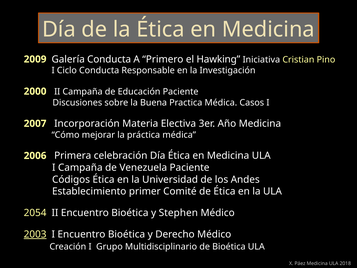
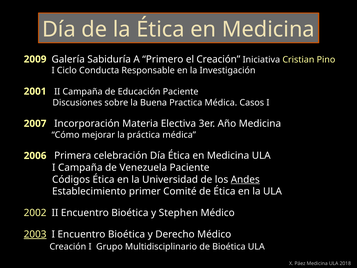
Galería Conducta: Conducta -> Sabiduría (109, 59)
el Hawking: Hawking -> Creación (218, 59)
2000: 2000 -> 2001 (35, 91)
Andes underline: none -> present (245, 179)
2054: 2054 -> 2002 (35, 213)
